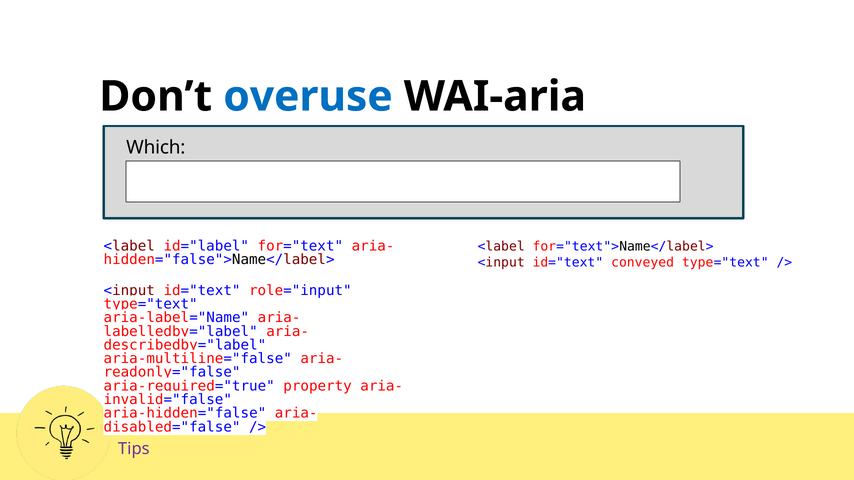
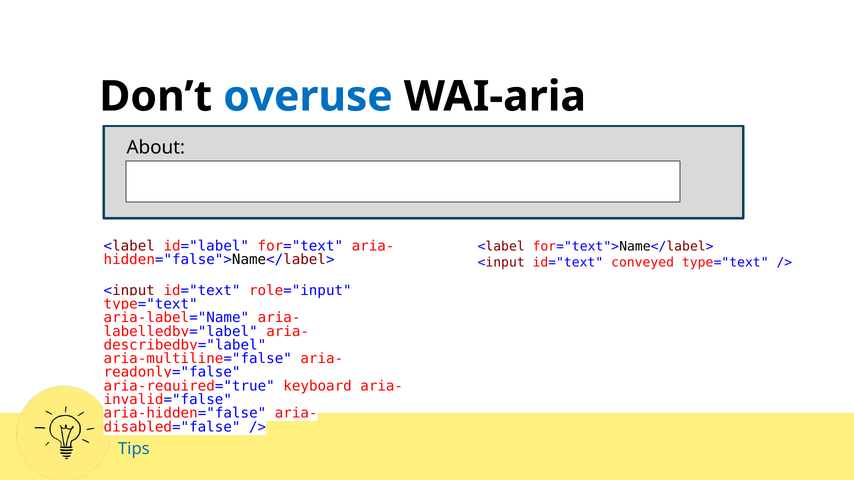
Which: Which -> About (156, 148)
property: property -> keyboard (318, 386)
Tips colour: purple -> blue (134, 449)
